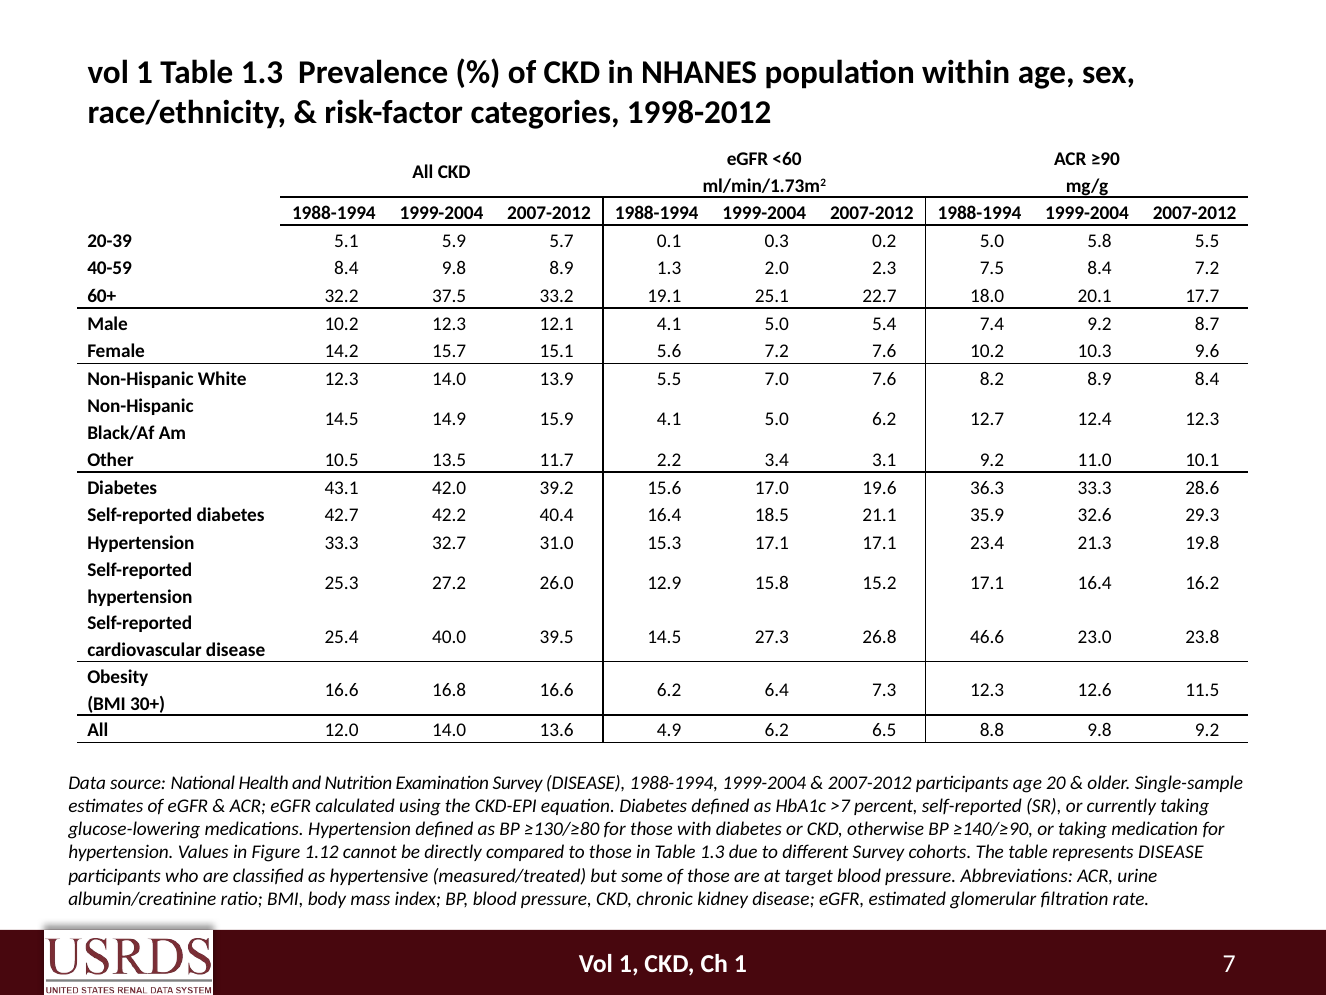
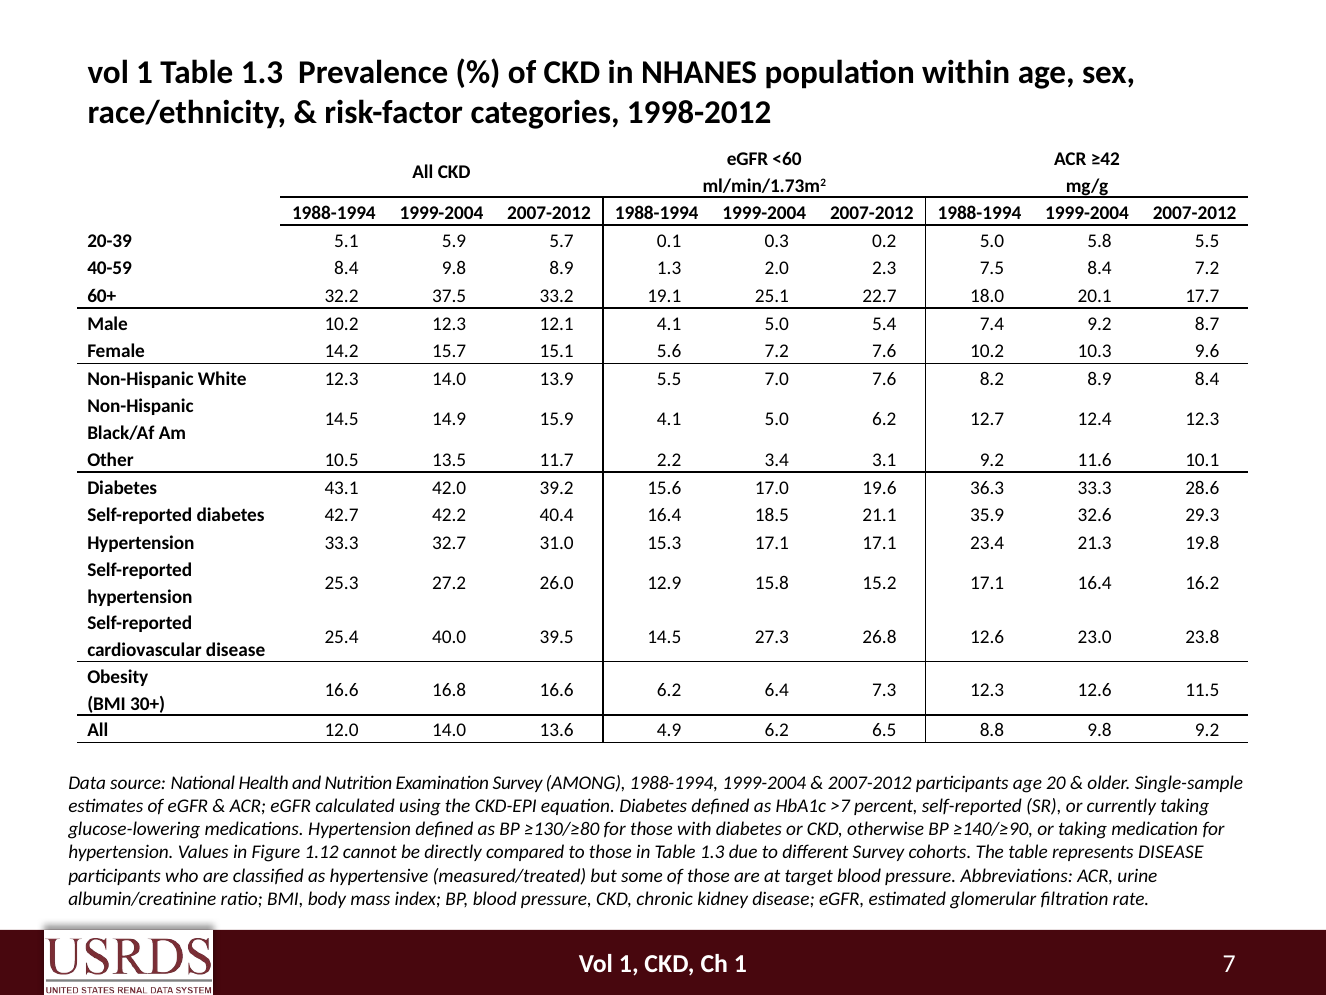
≥90: ≥90 -> ≥42 (1105, 159)
11.0: 11.0 -> 11.6 (1095, 460)
26.8 46.6: 46.6 -> 12.6 (987, 636)
Survey DISEASE: DISEASE -> AMONG (586, 783)
